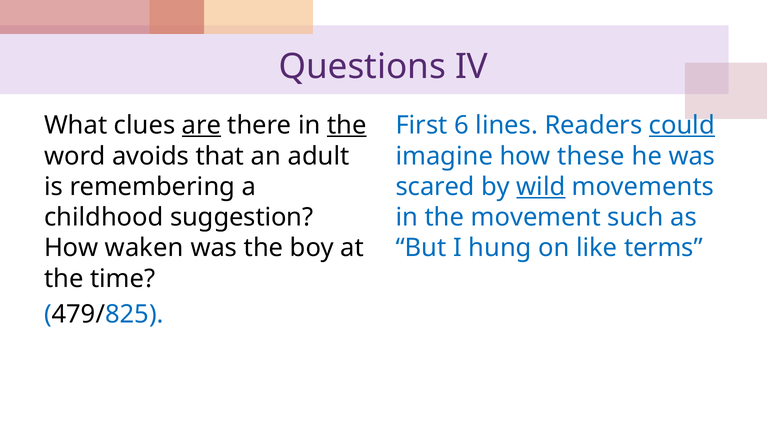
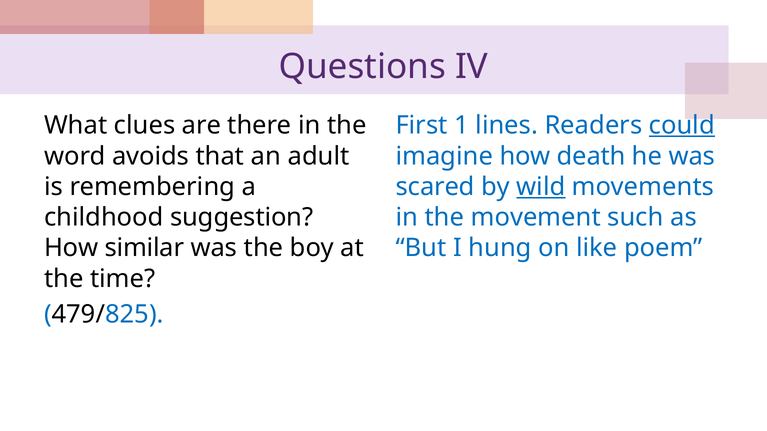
are underline: present -> none (201, 126)
the underline: present -> none (347, 126)
6: 6 -> 1 (461, 126)
these: these -> death (591, 156)
waken: waken -> similar (144, 248)
terms: terms -> poem (663, 248)
